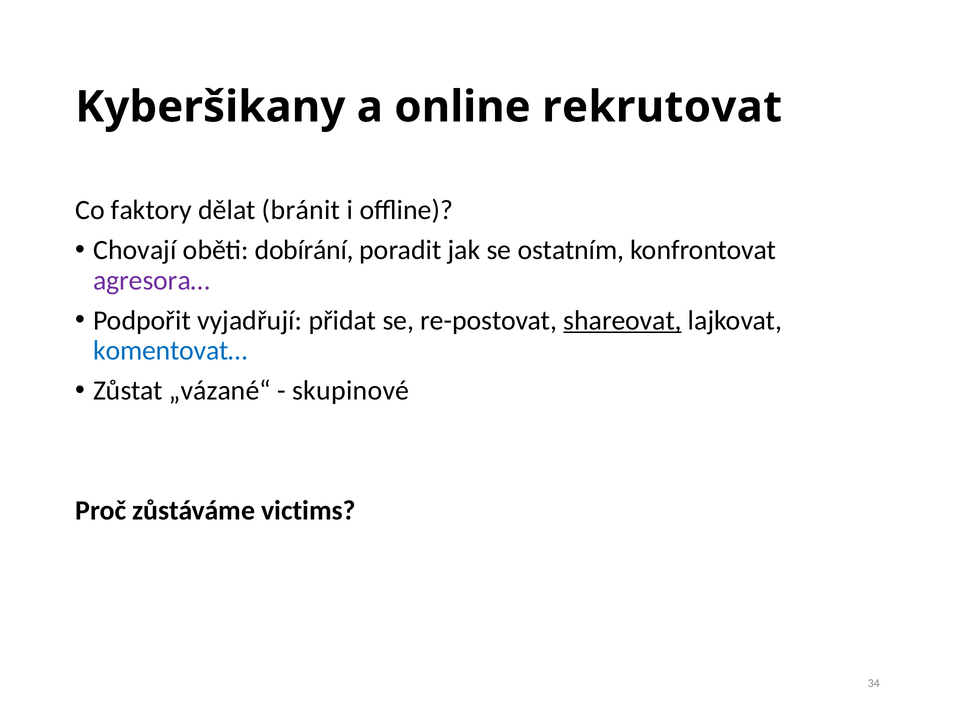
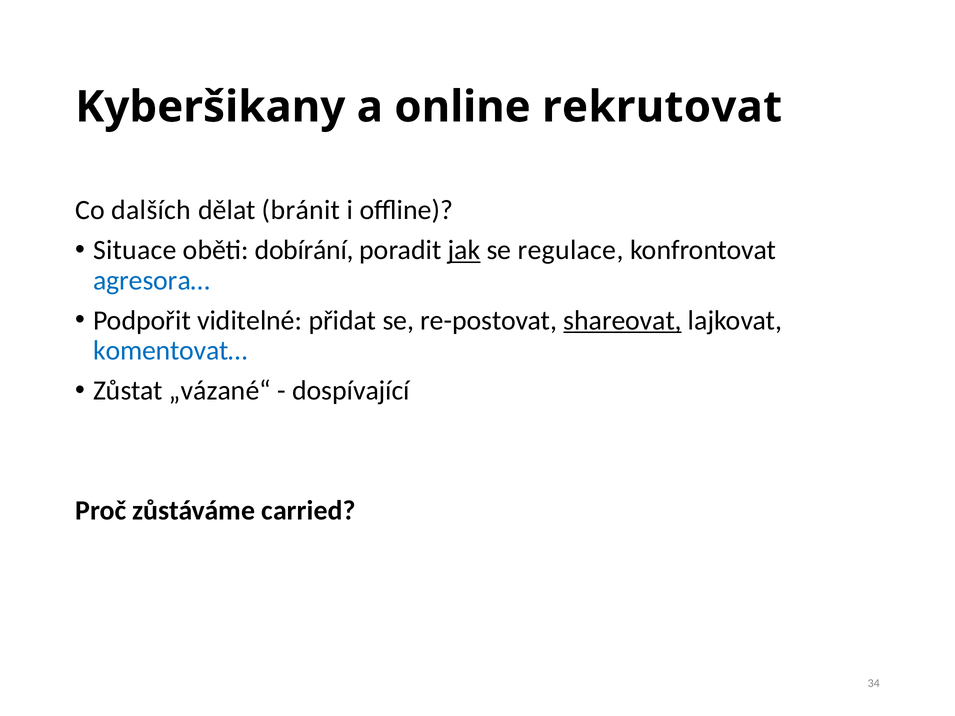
faktory: faktory -> dalších (151, 210)
Chovají: Chovají -> Situace (135, 250)
jak underline: none -> present (464, 250)
ostatním: ostatním -> regulace (571, 250)
agresora… colour: purple -> blue (152, 280)
vyjadřují: vyjadřují -> viditelné (250, 320)
skupinové: skupinové -> dospívající (351, 391)
victims: victims -> carried (309, 511)
